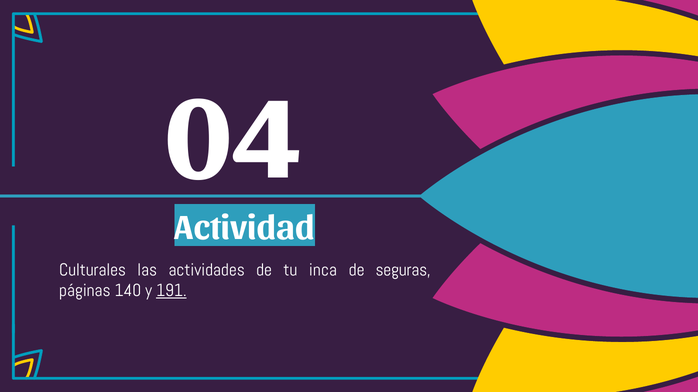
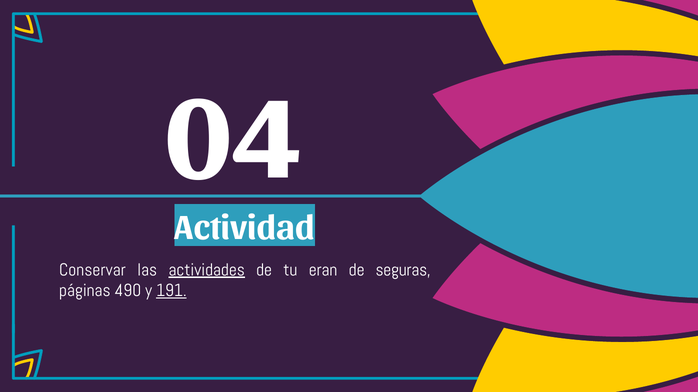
Culturales: Culturales -> Conservar (92, 270)
actividades underline: none -> present (207, 270)
inca: inca -> eran (323, 270)
140: 140 -> 490 (128, 291)
